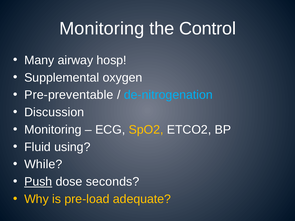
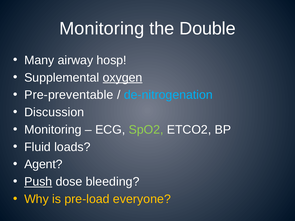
Control: Control -> Double (208, 29)
oxygen underline: none -> present (123, 78)
SpO2 colour: yellow -> light green (146, 130)
using: using -> loads (72, 147)
While: While -> Agent (43, 165)
seconds: seconds -> bleeding (113, 182)
adequate: adequate -> everyone (142, 199)
